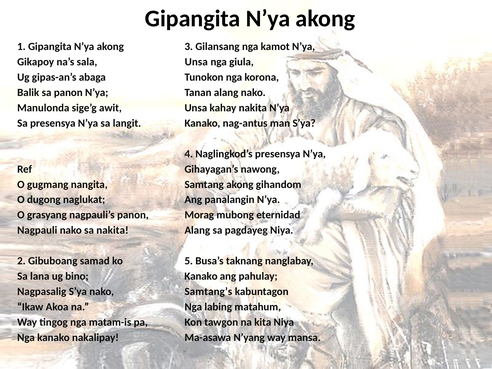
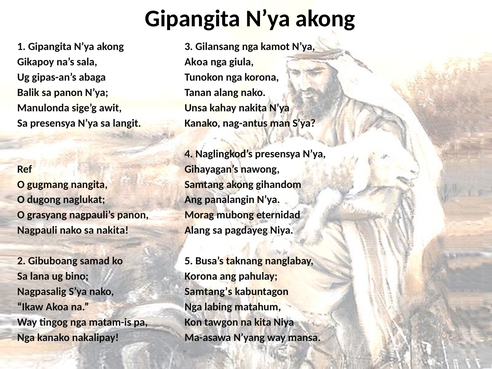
Unsa: Unsa -> Akoa (196, 62)
Kanako: Kanako -> Korona (201, 276)
